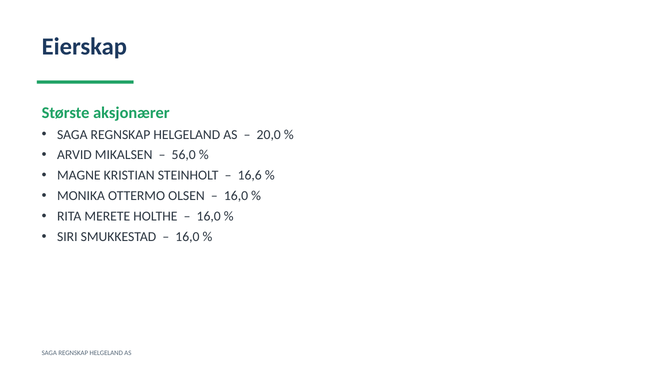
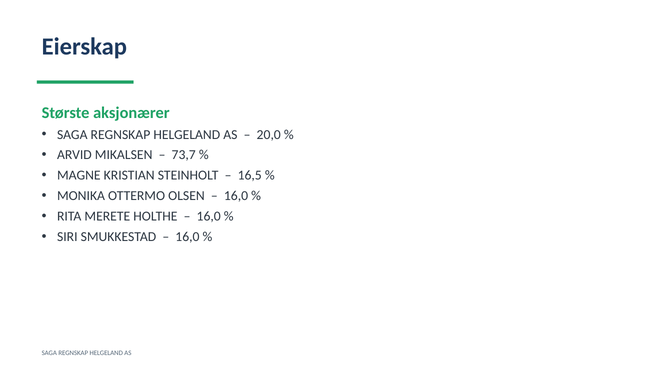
56,0: 56,0 -> 73,7 (184, 155)
16,6: 16,6 -> 16,5 (250, 176)
